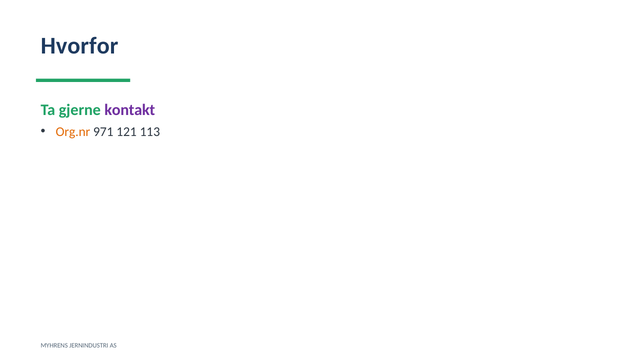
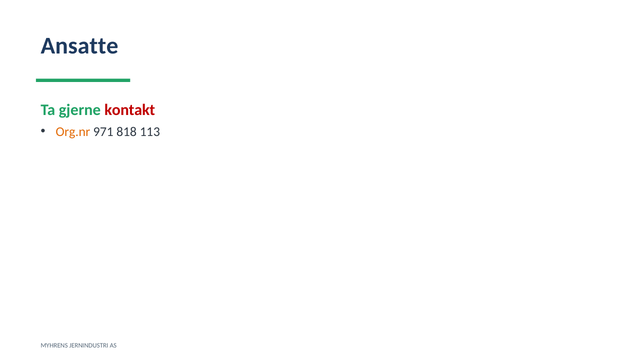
Hvorfor: Hvorfor -> Ansatte (80, 46)
kontakt colour: purple -> red (130, 110)
121: 121 -> 818 (127, 131)
